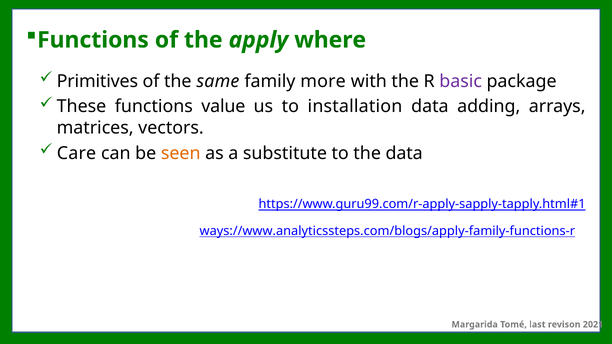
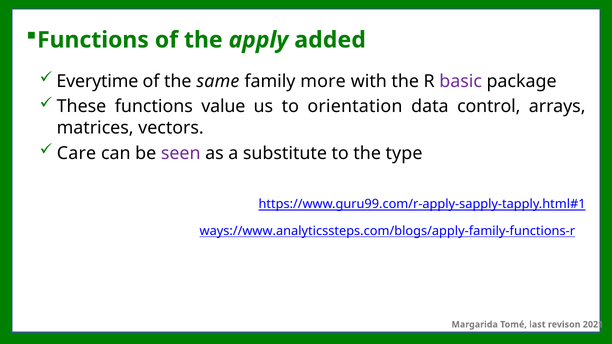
where: where -> added (330, 40)
Primitives: Primitives -> Everytime (97, 81)
installation: installation -> orientation (355, 107)
adding: adding -> control (489, 107)
seen colour: orange -> purple (181, 153)
the data: data -> type (404, 153)
